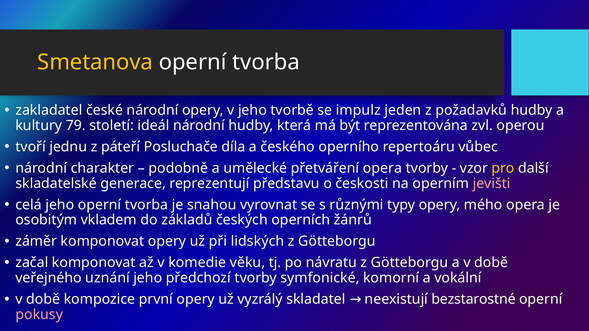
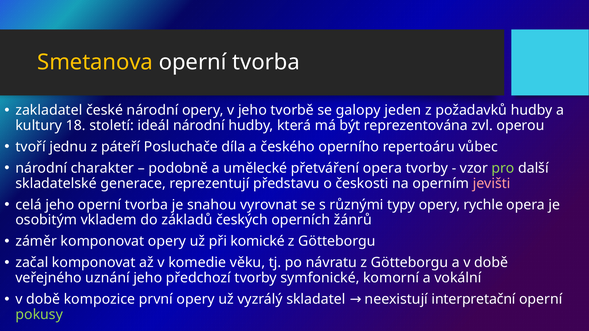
impulz: impulz -> galopy (358, 110)
79: 79 -> 18 (76, 126)
pro colour: yellow -> light green (503, 168)
mého: mého -> rychle (483, 205)
lidských: lidských -> komické (258, 242)
bezstarostné: bezstarostné -> interpretační (474, 300)
pokusy colour: pink -> light green (39, 315)
